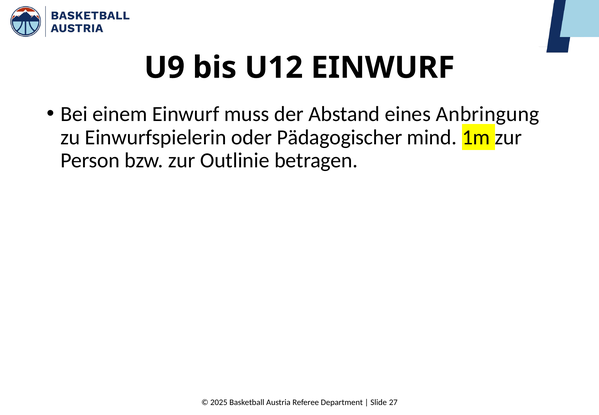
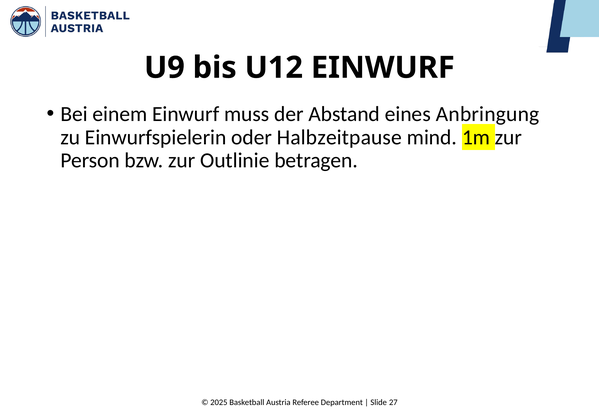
Pädagogischer: Pädagogischer -> Halbzeitpause (339, 137)
